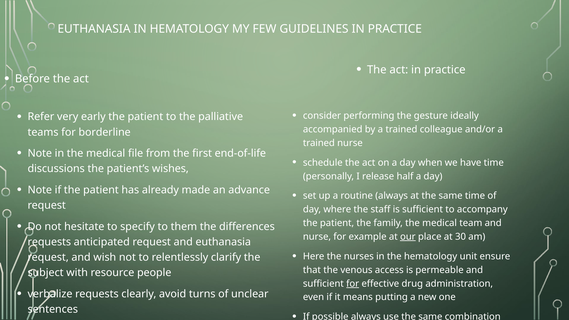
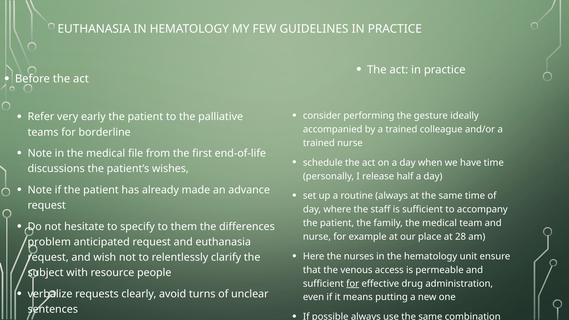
our underline: present -> none (408, 237)
30: 30 -> 28 (461, 237)
requests: requests -> problem (49, 242)
